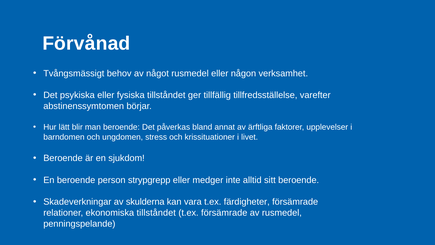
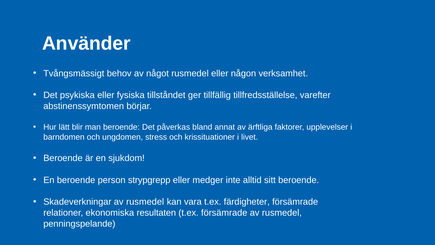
Förvånad: Förvånad -> Använder (86, 43)
Skadeverkningar av skulderna: skulderna -> rusmedel (145, 202)
ekonomiska tillståndet: tillståndet -> resultaten (156, 213)
